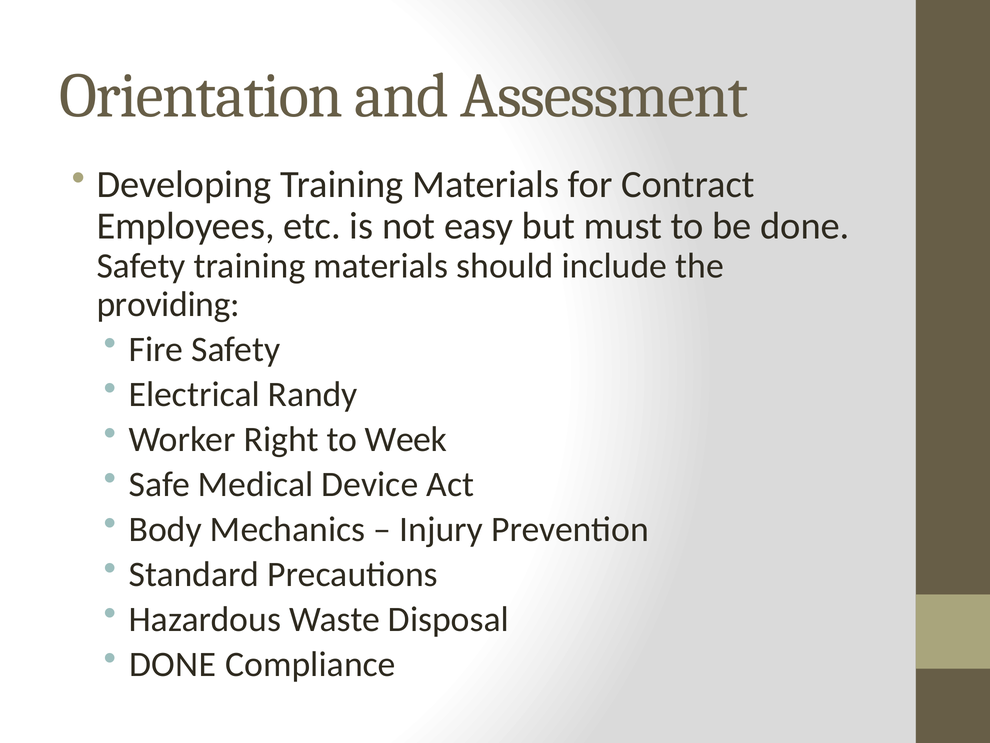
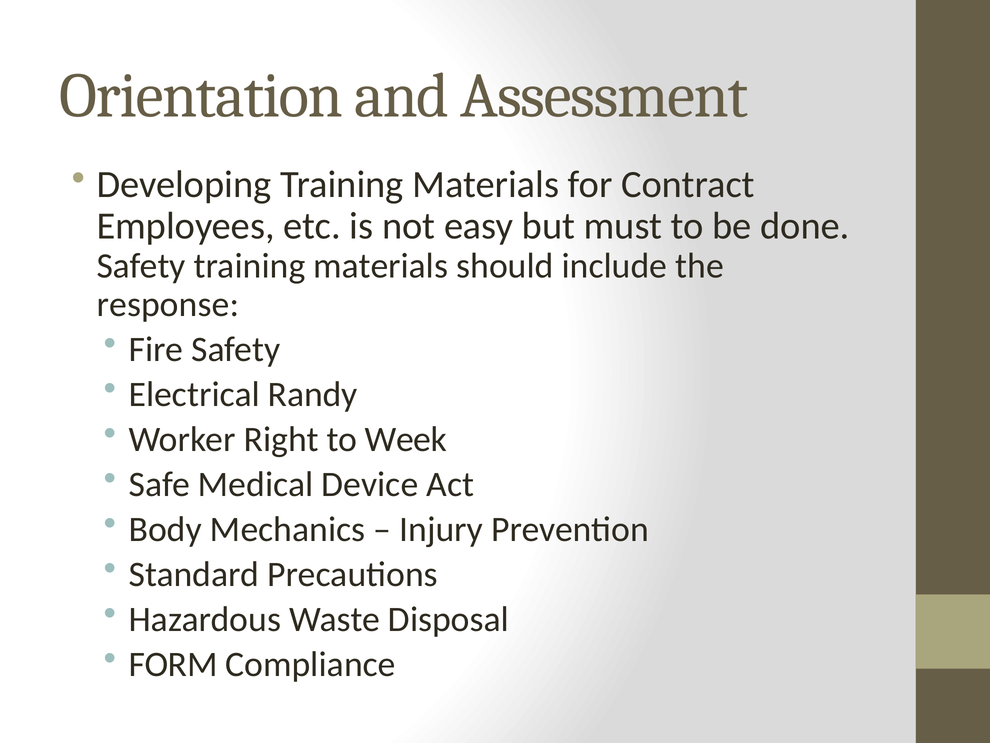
providing: providing -> response (168, 304)
DONE: DONE -> FORM (173, 664)
